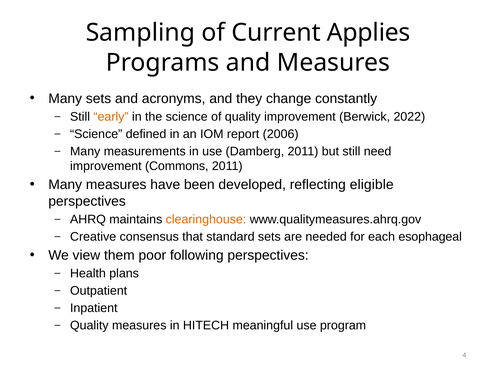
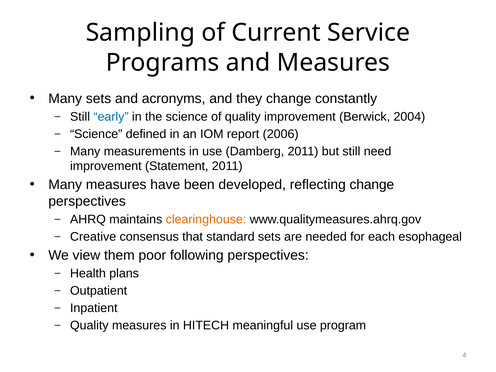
Applies: Applies -> Service (369, 33)
early colour: orange -> blue (111, 117)
2022: 2022 -> 2004 (409, 117)
Commons: Commons -> Statement (177, 166)
reflecting eligible: eligible -> change (372, 185)
